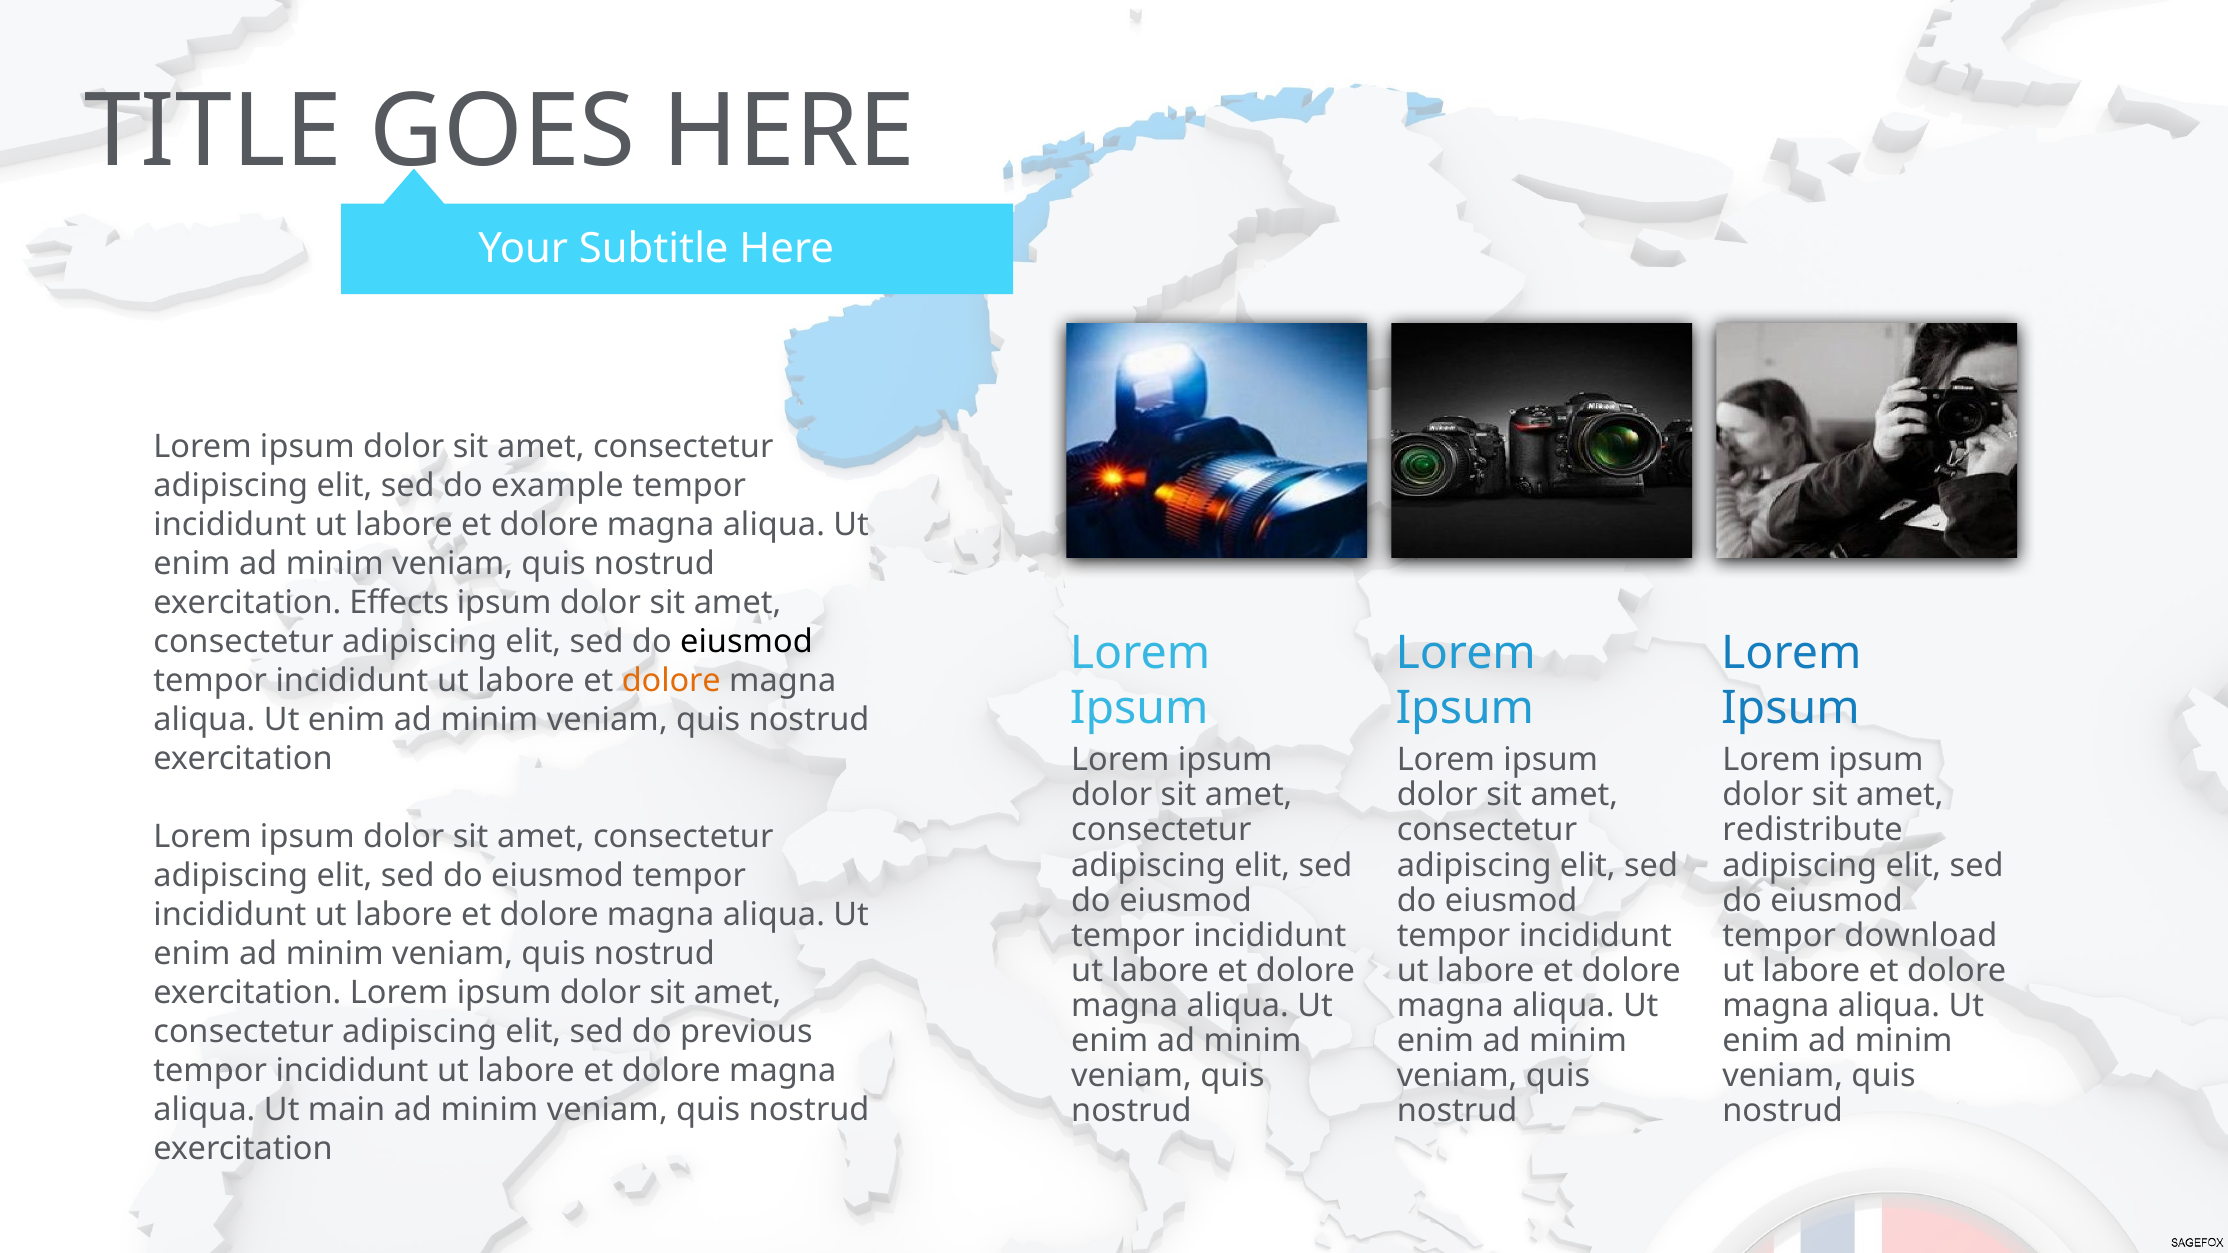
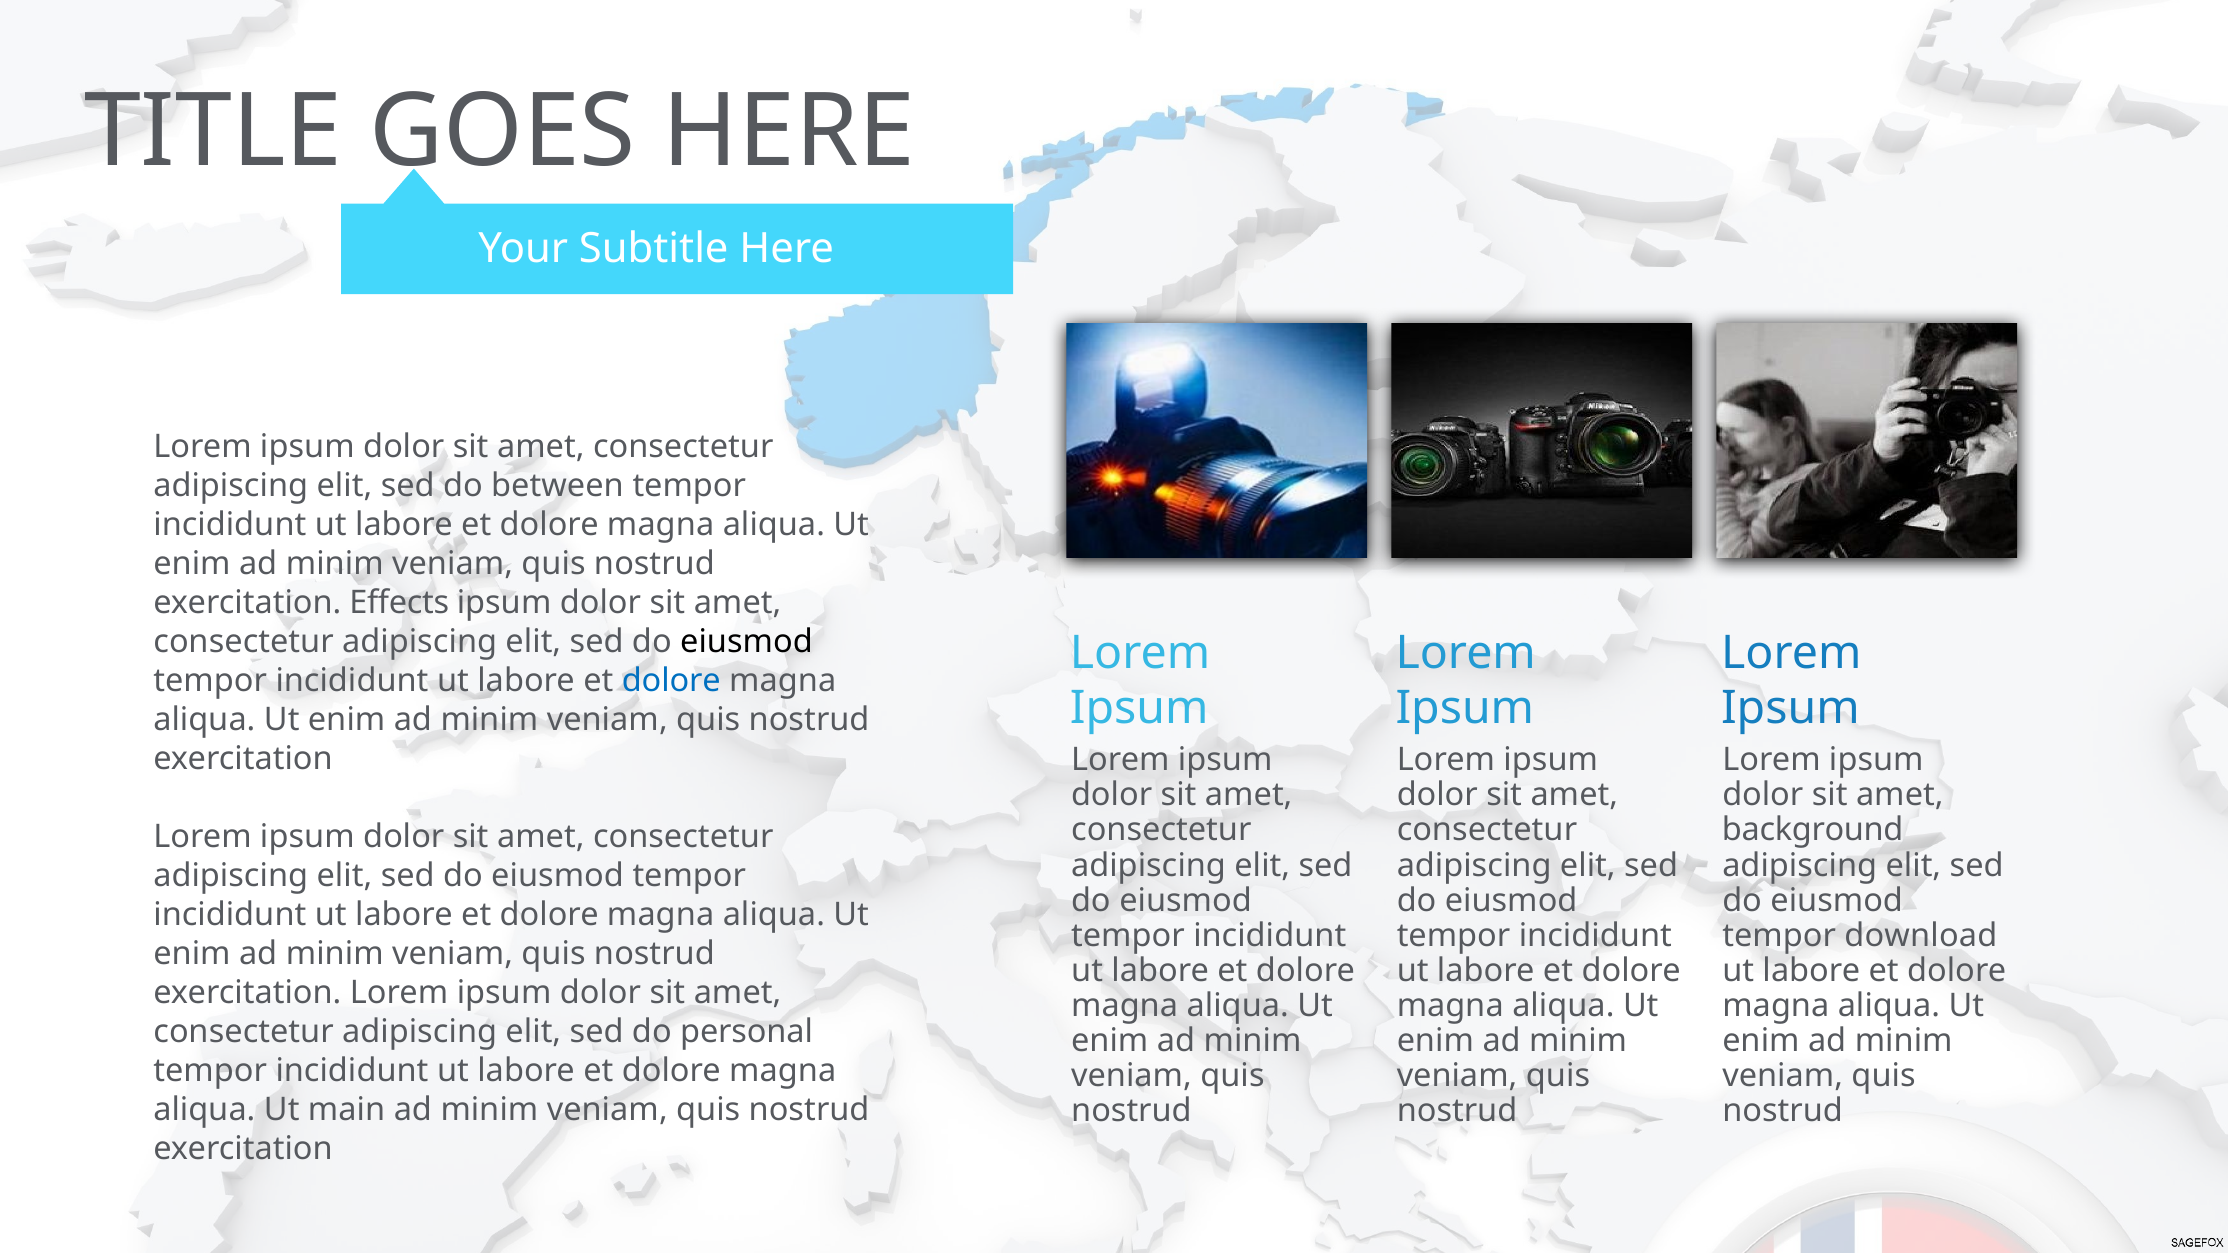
example: example -> between (557, 485)
dolore colour: orange -> blue (671, 680)
redistribute: redistribute -> background (1813, 830)
previous: previous -> personal (747, 1032)
